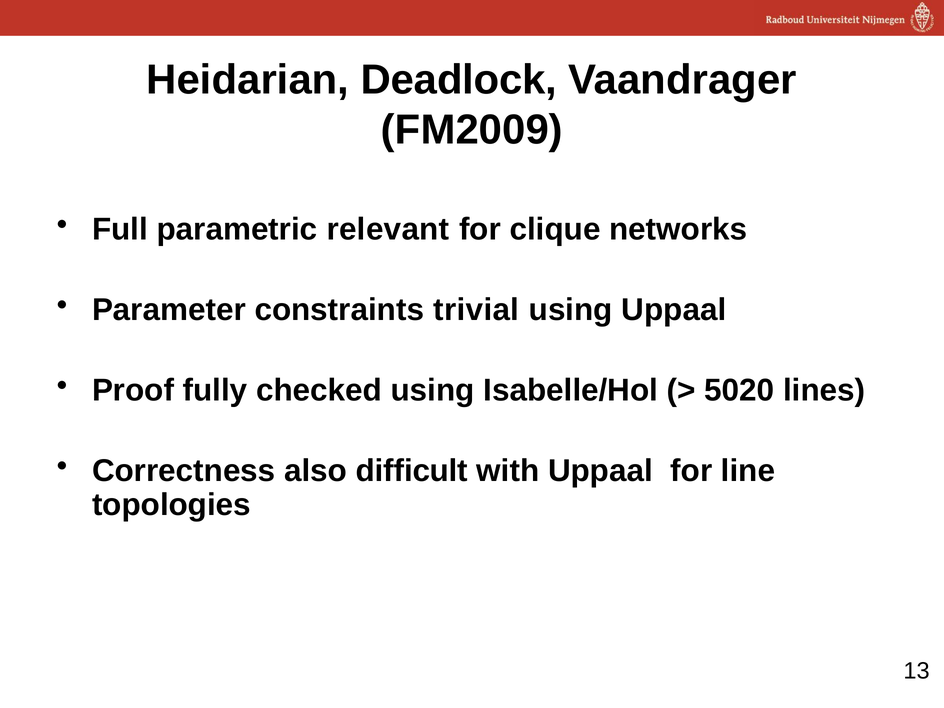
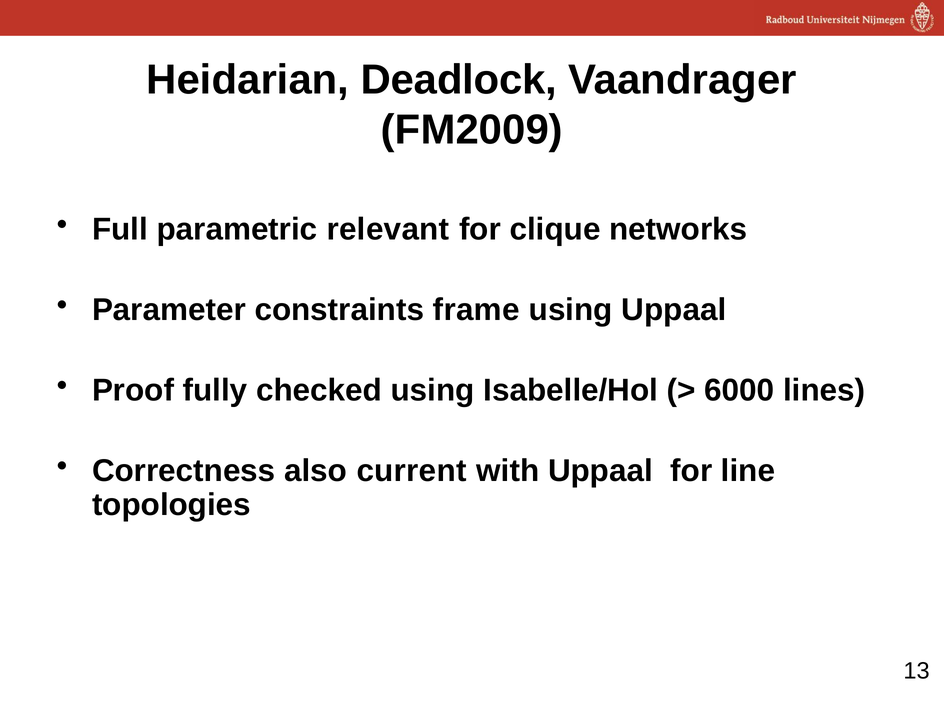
trivial: trivial -> frame (476, 310)
5020: 5020 -> 6000 (739, 391)
difficult: difficult -> current (412, 471)
